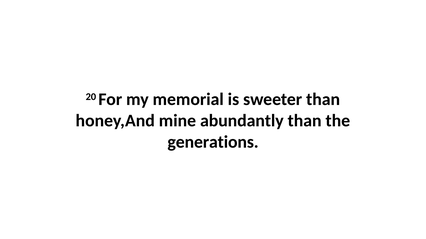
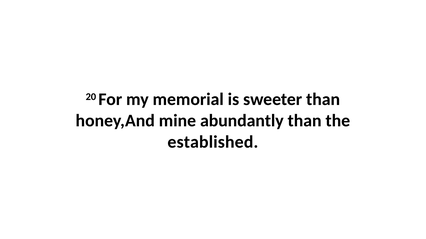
generations: generations -> established (213, 142)
